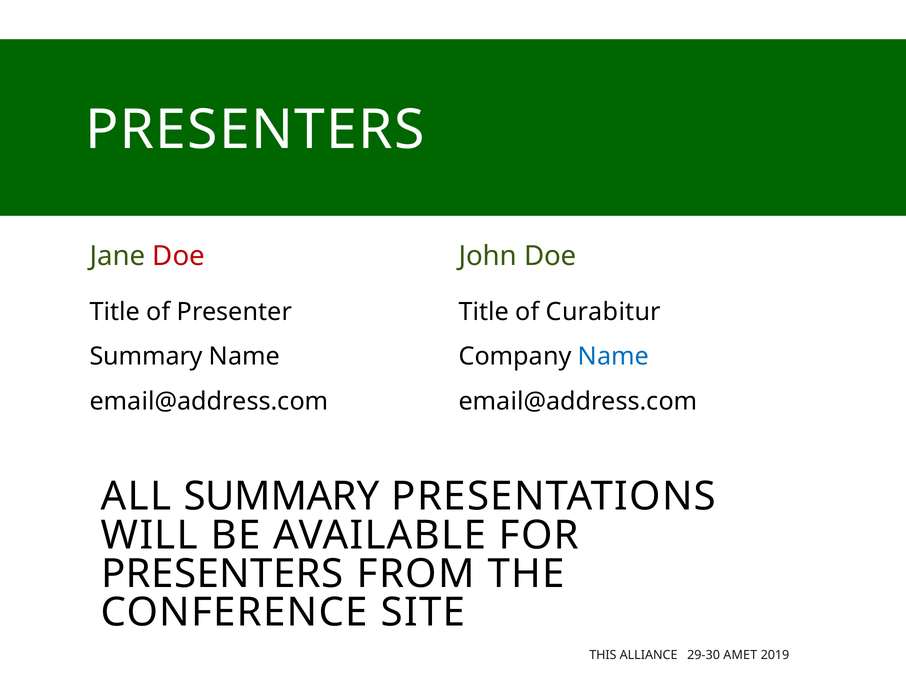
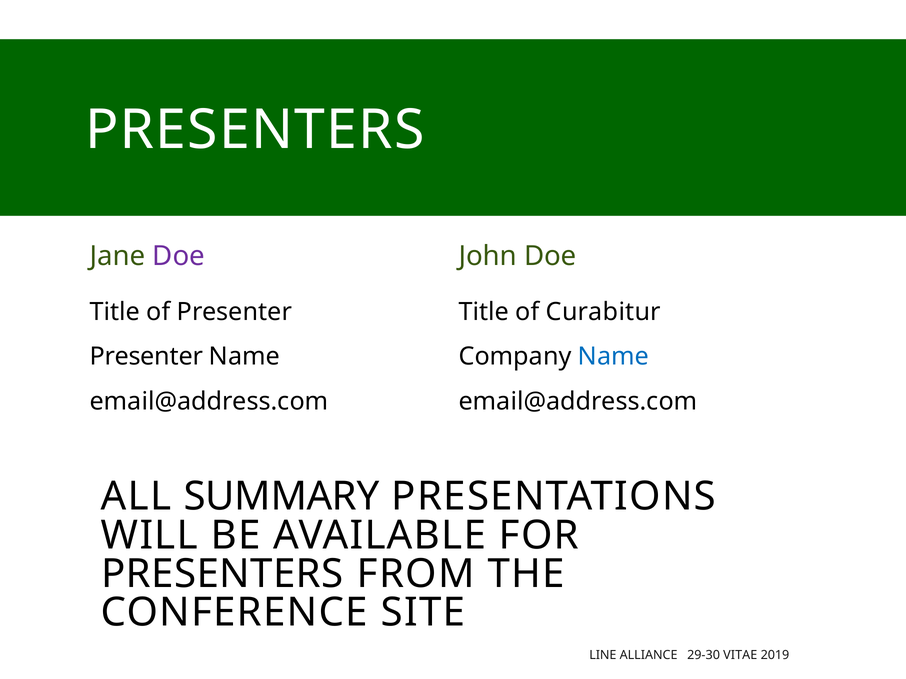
Doe colour: red -> purple (179, 257)
Summary: Summary -> Presenter (146, 357)
THIS: THIS -> LINE (603, 656)
AMET: AMET -> VITAE (740, 656)
